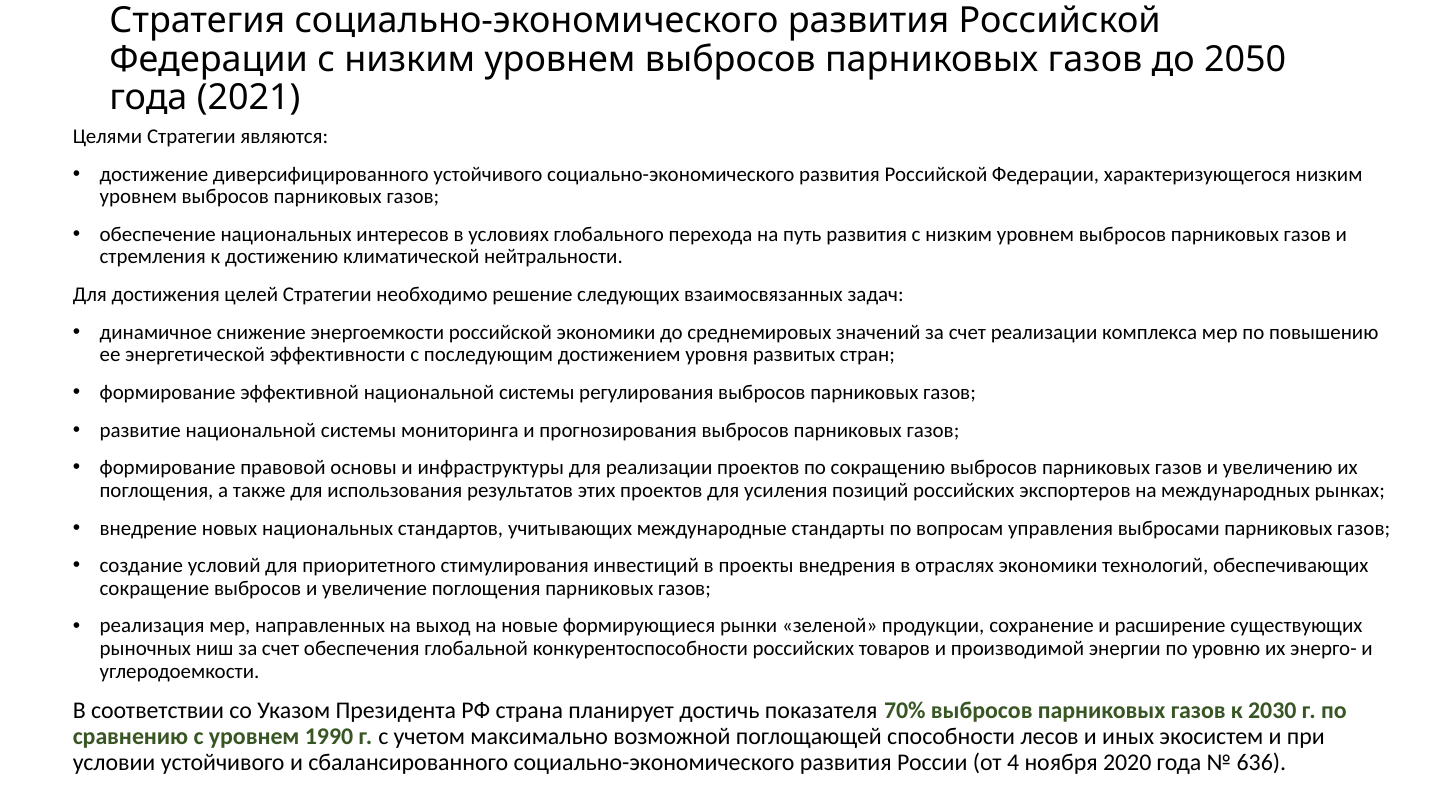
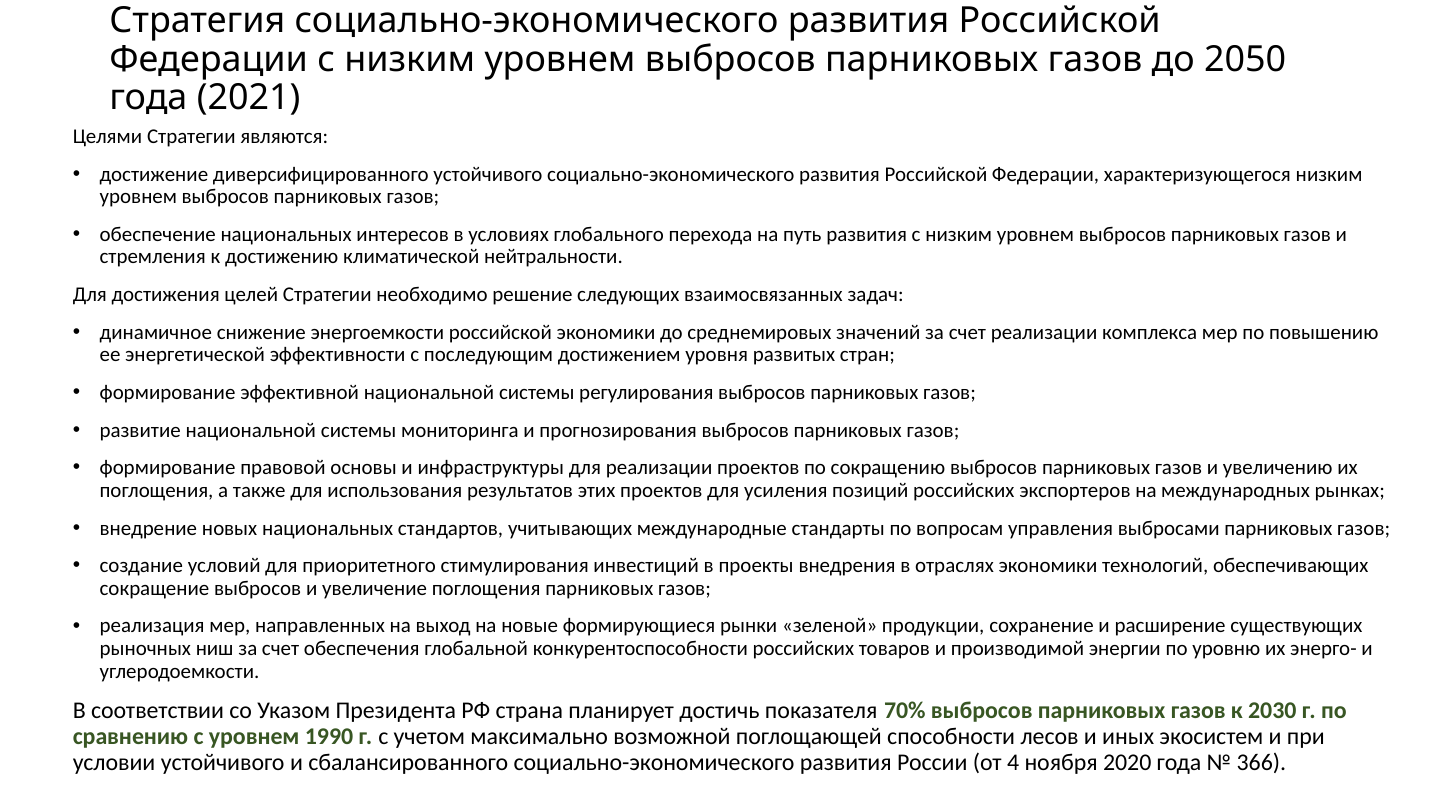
636: 636 -> 366 (1261, 762)
